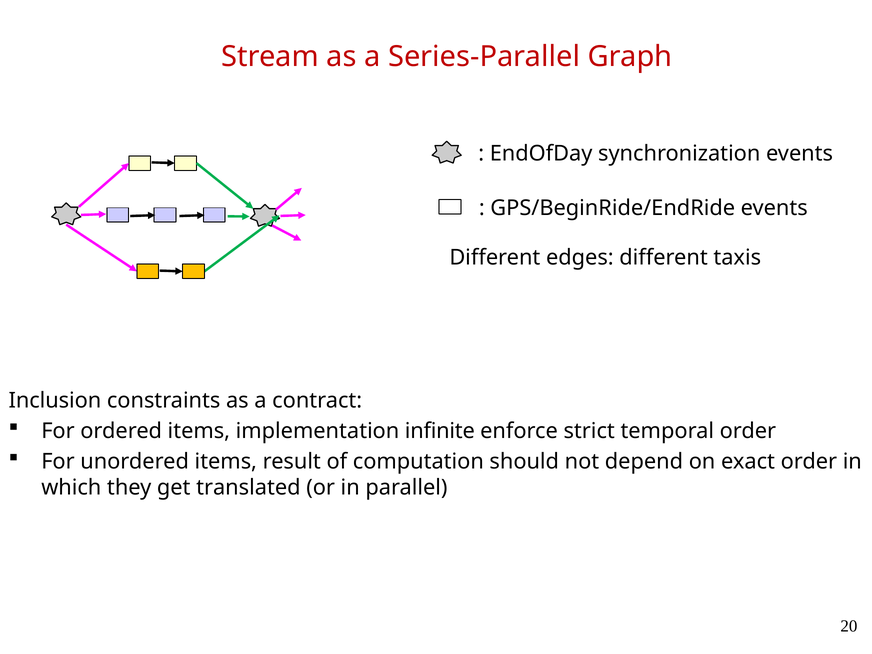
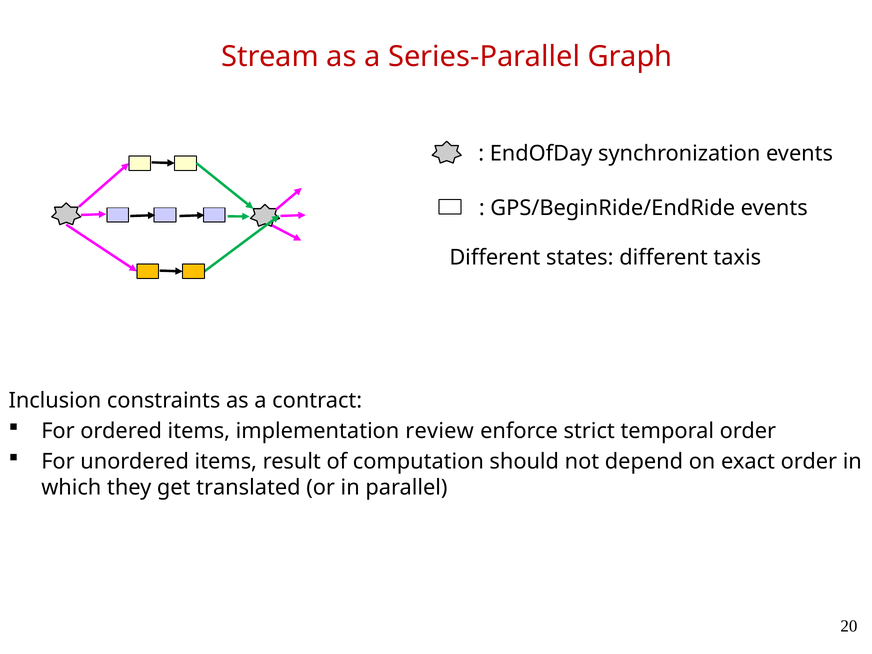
edges: edges -> states (580, 258)
infinite: infinite -> review (440, 431)
